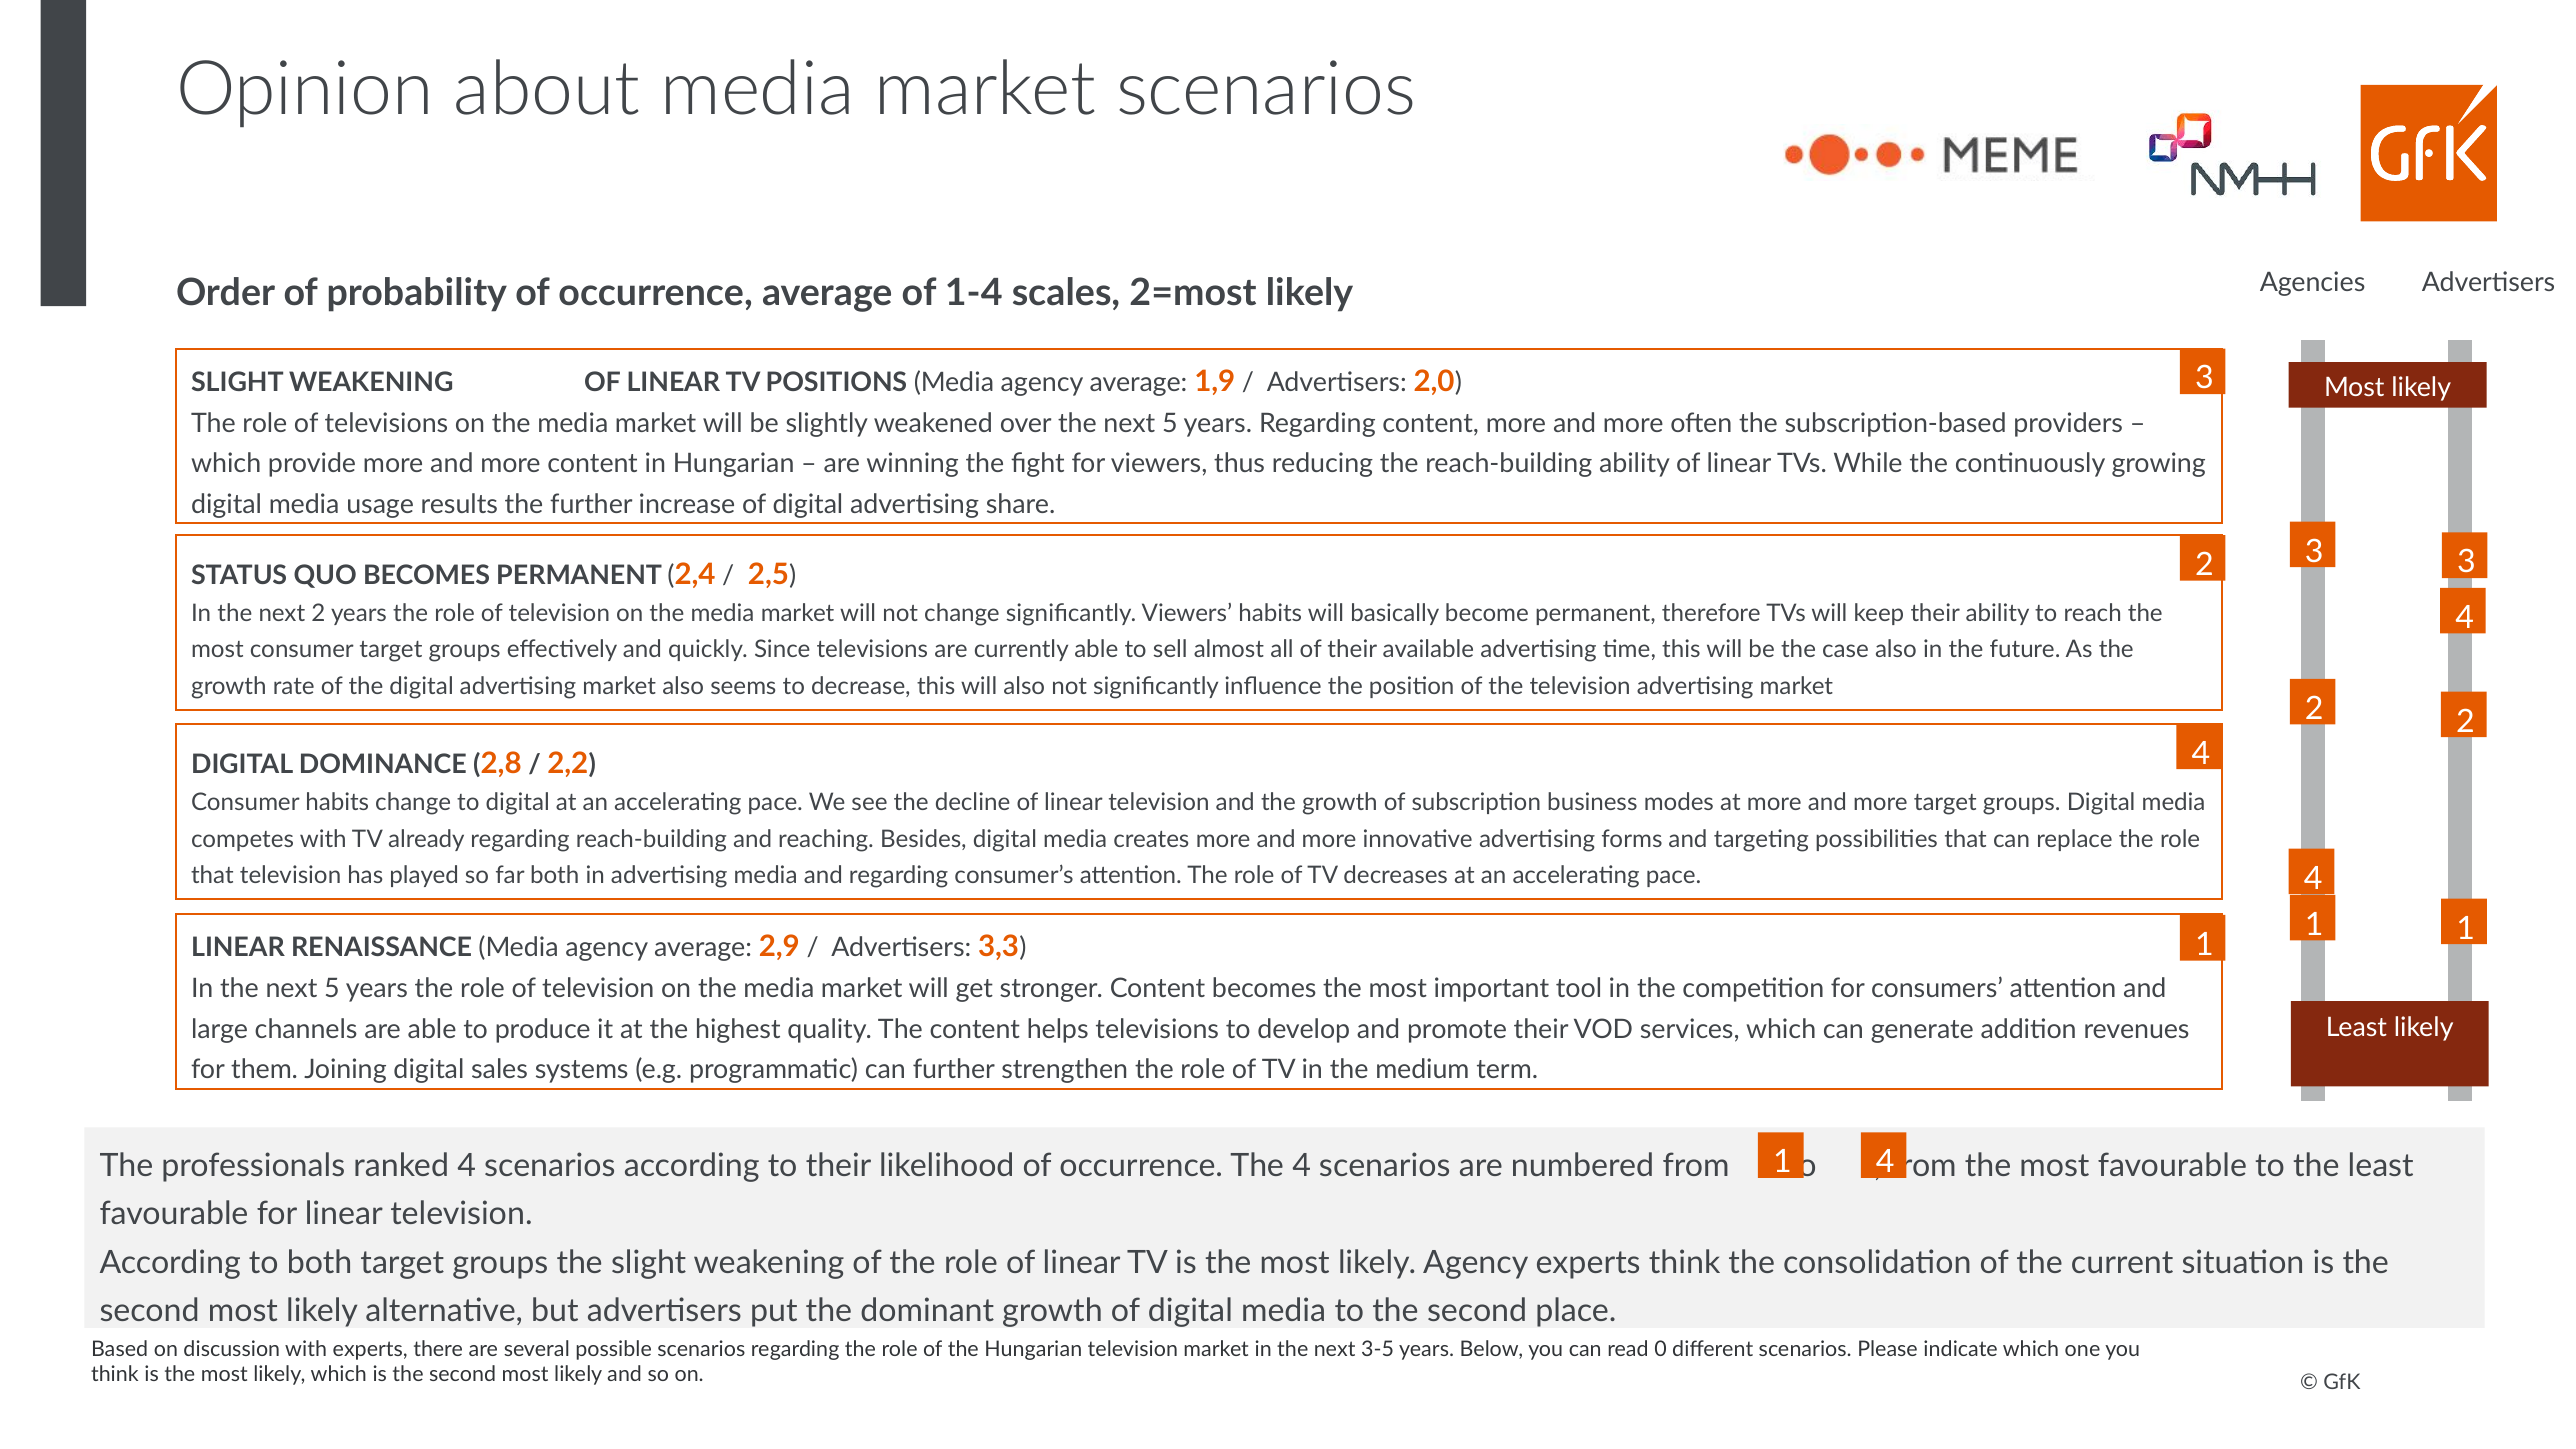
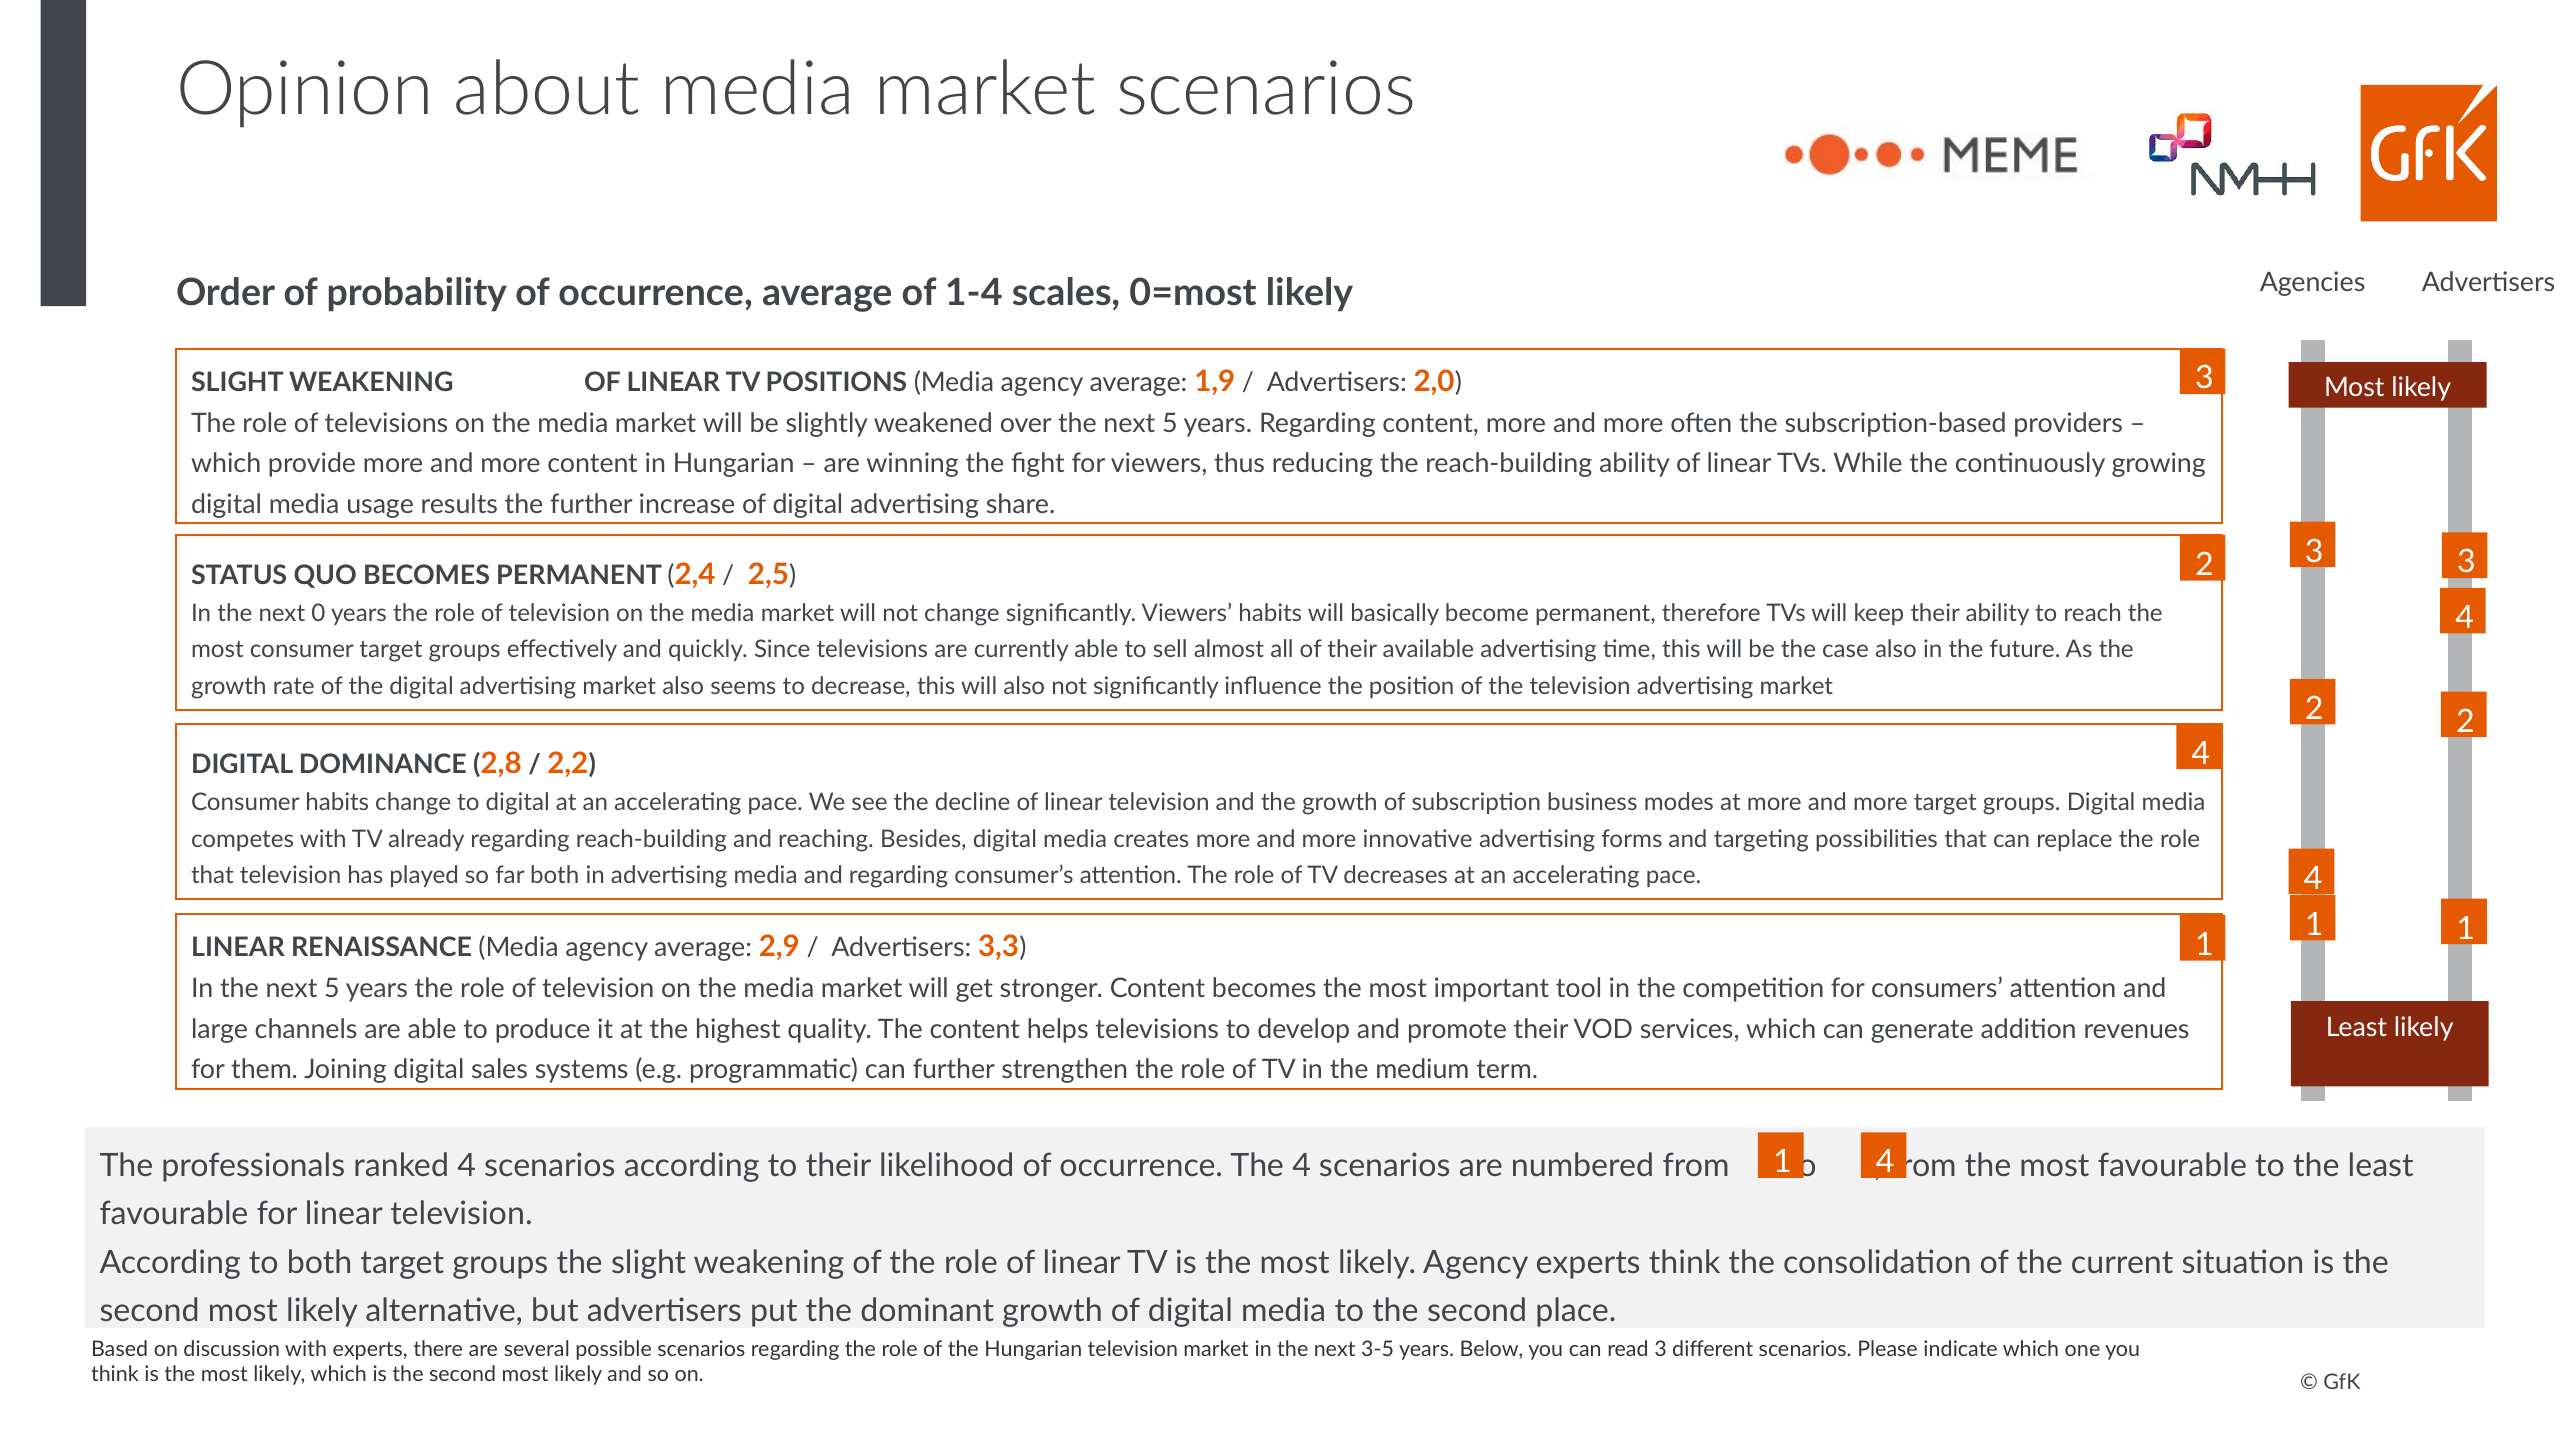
2=most: 2=most -> 0=most (1193, 293)
next 2: 2 -> 0 (318, 614)
read 0: 0 -> 3 (1660, 1349)
